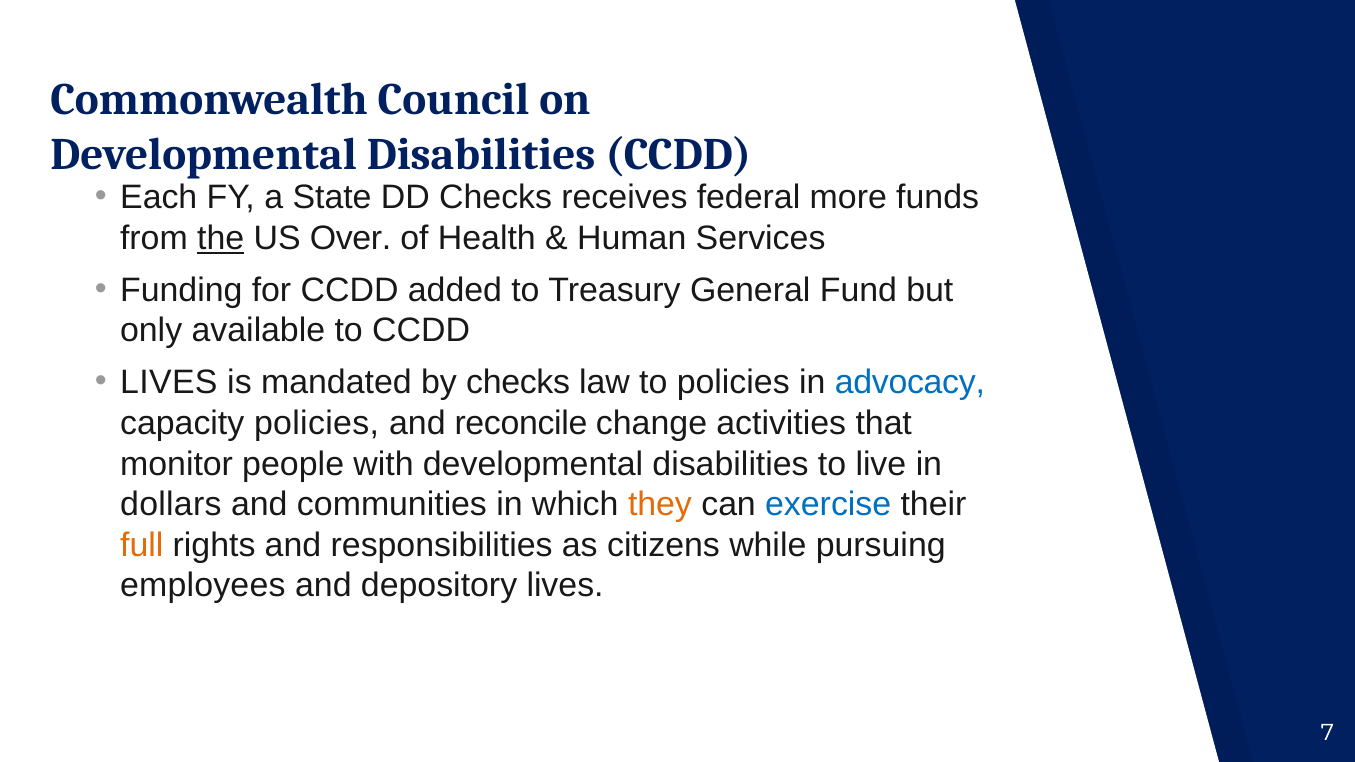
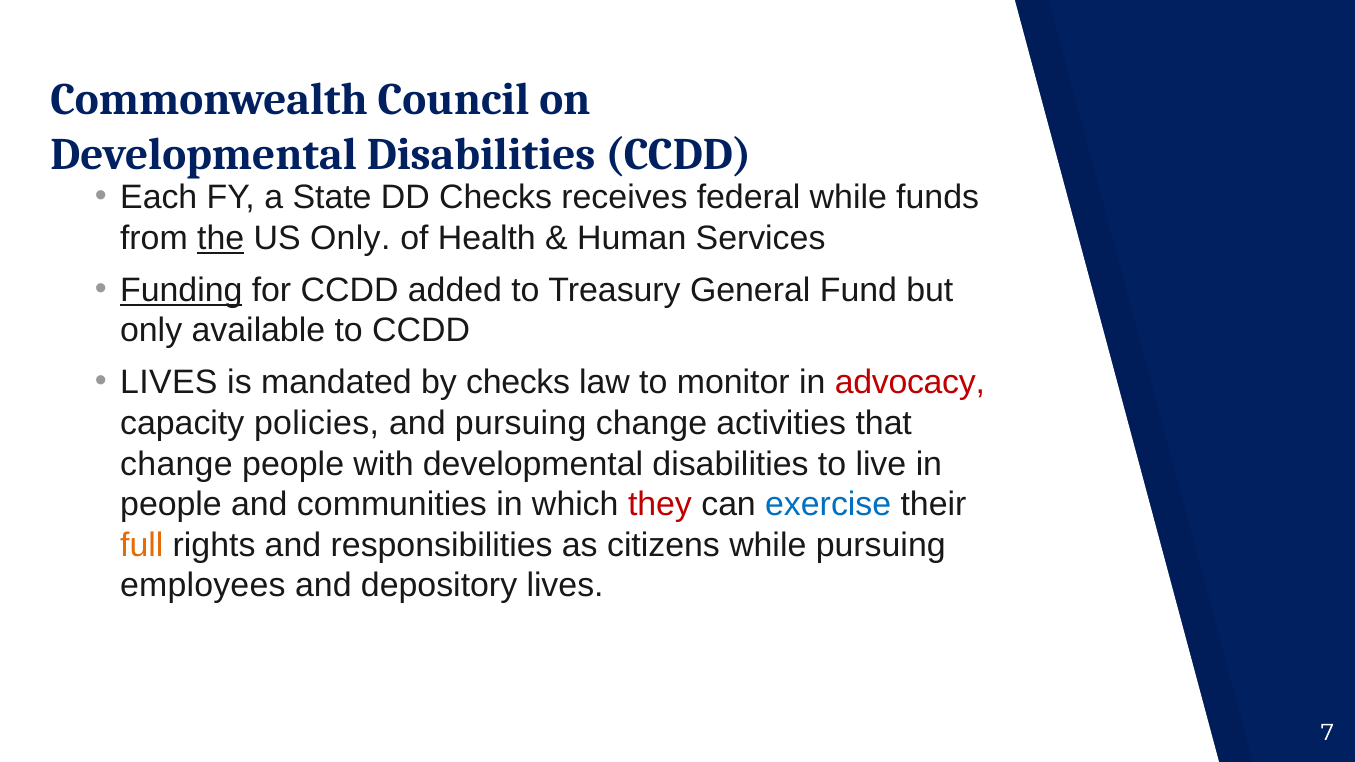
federal more: more -> while (848, 197)
US Over: Over -> Only (350, 238)
Funding underline: none -> present (181, 290)
to policies: policies -> monitor (733, 383)
advocacy colour: blue -> red (910, 383)
and reconcile: reconcile -> pursuing (521, 423)
monitor: monitor -> change (176, 464)
dollars: dollars -> people (171, 505)
they colour: orange -> red (660, 505)
